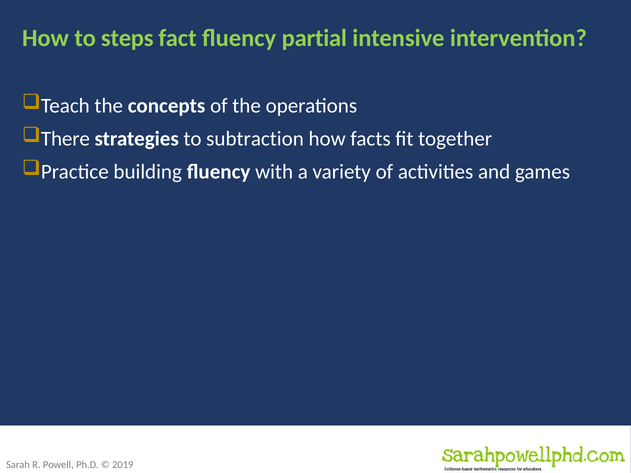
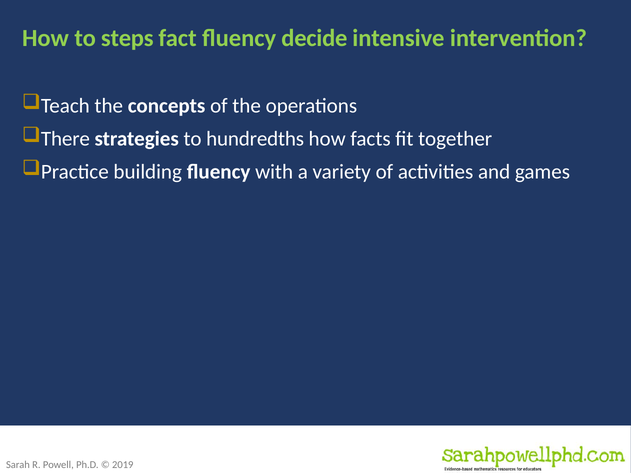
partial: partial -> decide (314, 38)
subtraction: subtraction -> hundredths (255, 139)
